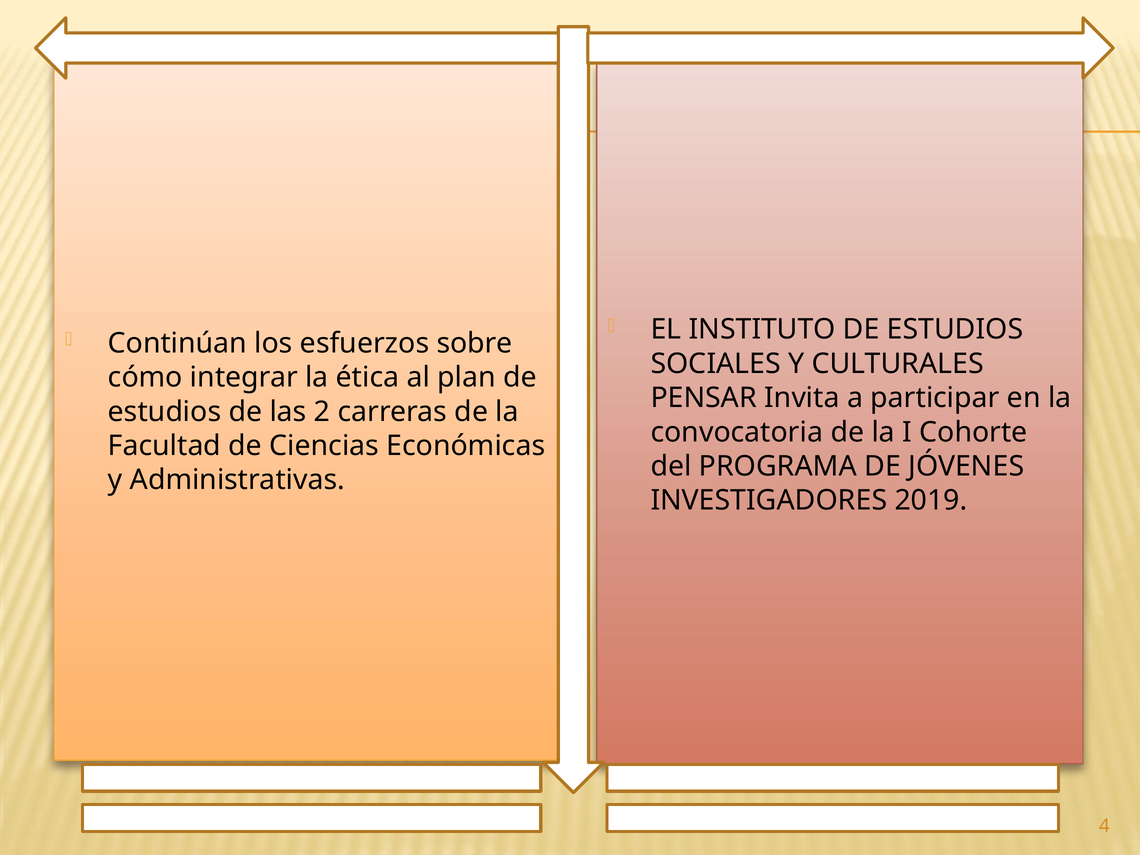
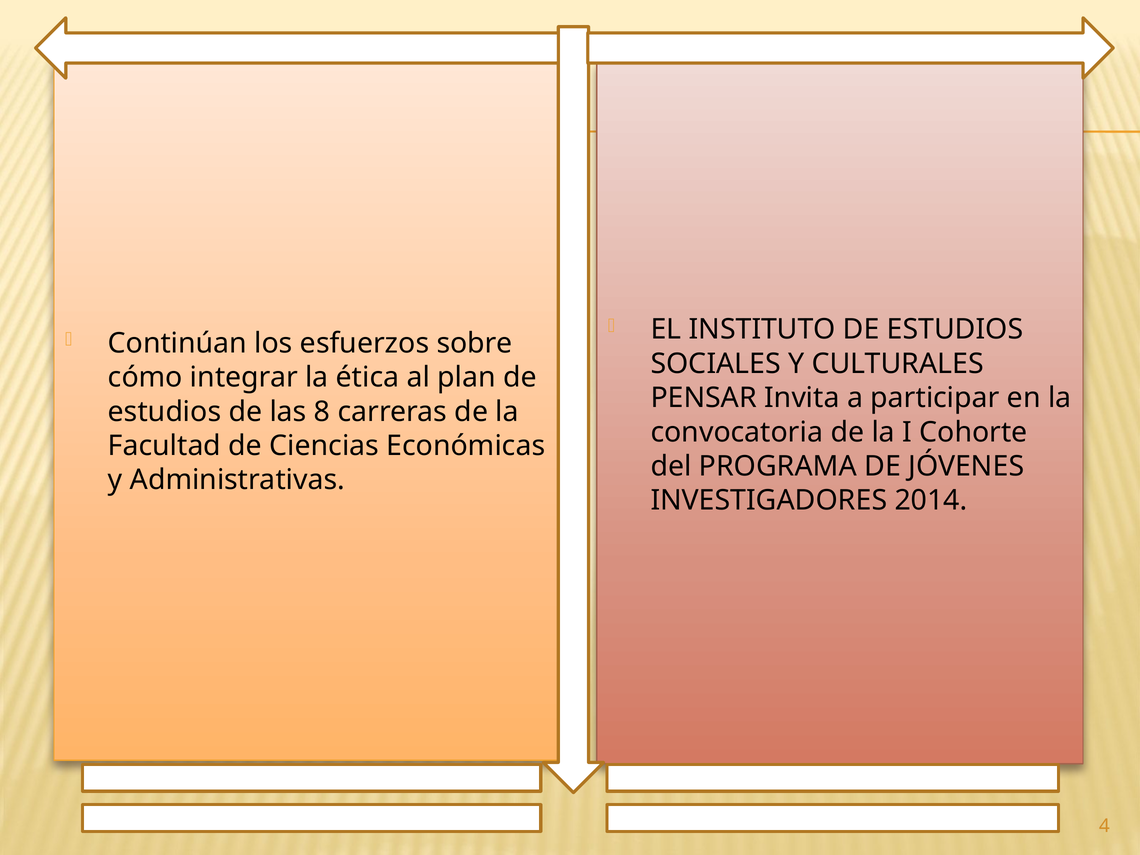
2: 2 -> 8 (322, 412)
2019: 2019 -> 2014 (931, 500)
